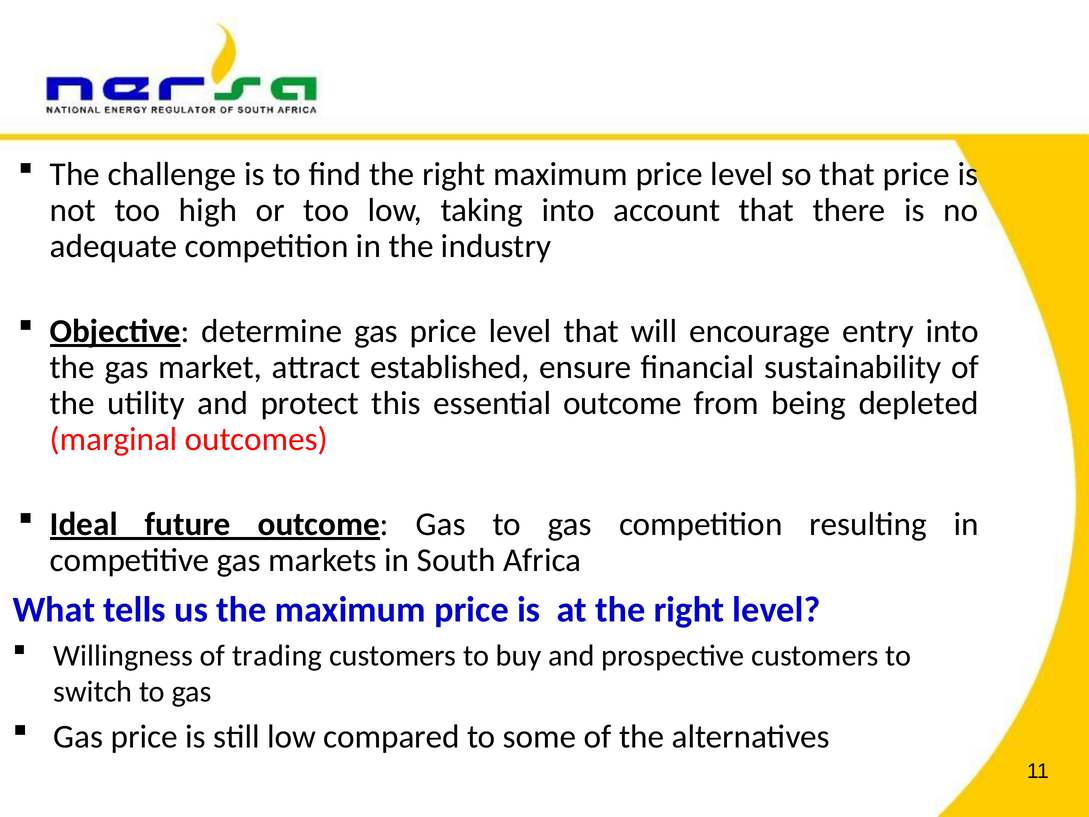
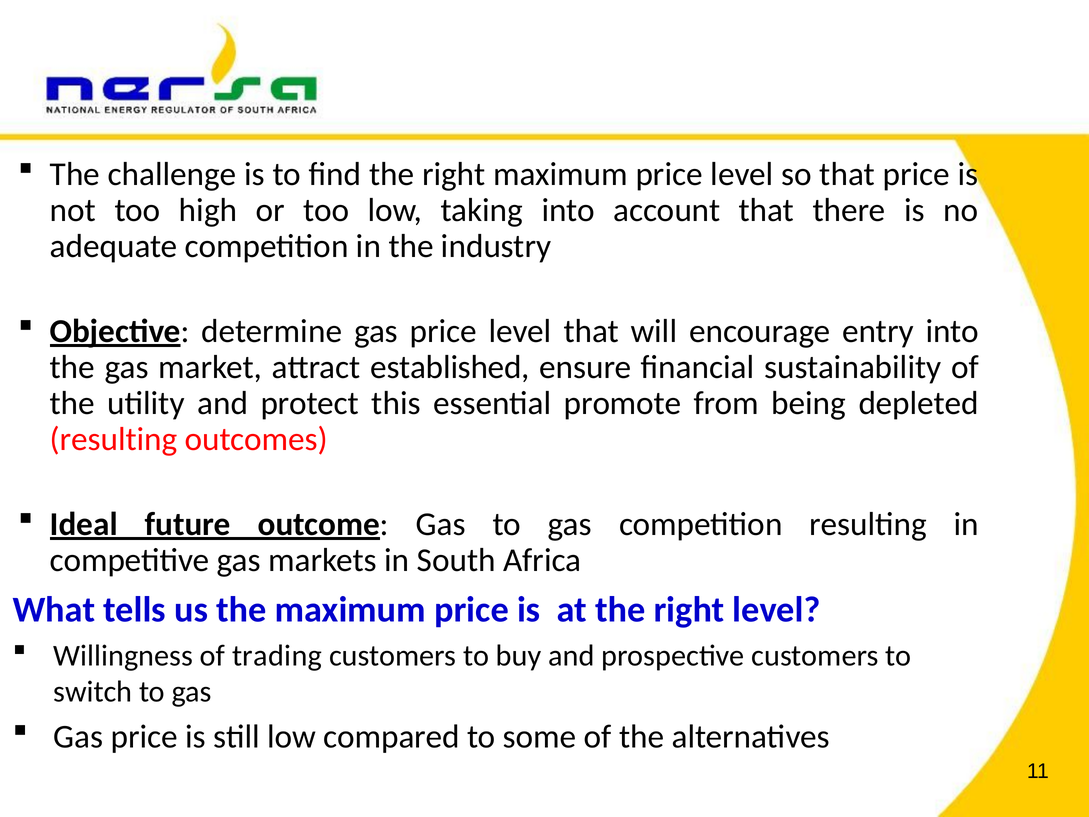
essential outcome: outcome -> promote (622, 403)
marginal: marginal -> resulting (114, 439)
